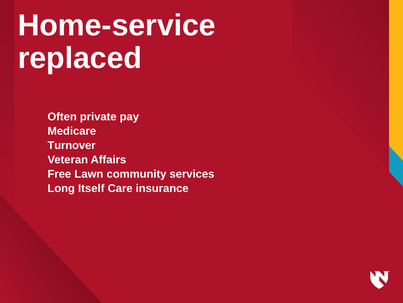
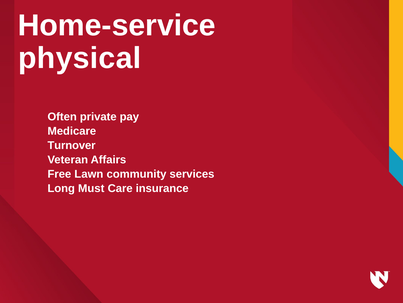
replaced: replaced -> physical (80, 58)
Itself: Itself -> Must (91, 188)
